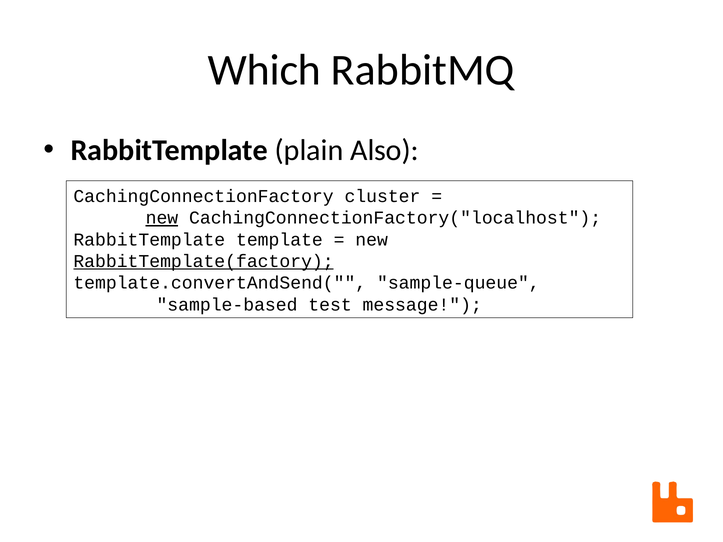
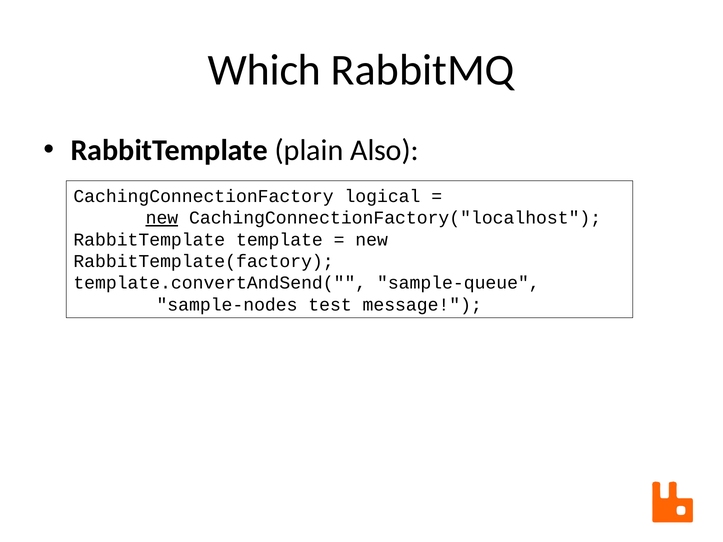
cluster: cluster -> logical (382, 196)
RabbitTemplate(factory underline: present -> none (204, 261)
sample-based: sample-based -> sample-nodes (227, 305)
